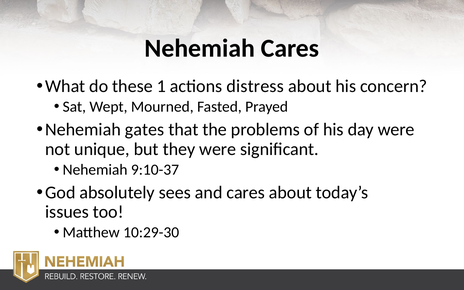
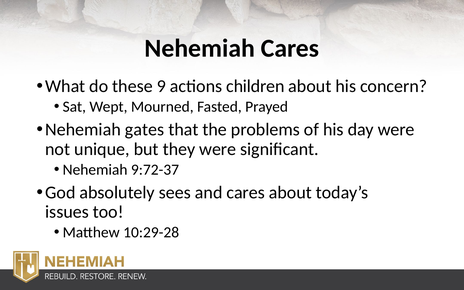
1: 1 -> 9 (161, 86)
distress: distress -> children (255, 86)
9:10-37: 9:10-37 -> 9:72-37 (155, 170)
10:29-30: 10:29-30 -> 10:29-28 (151, 232)
